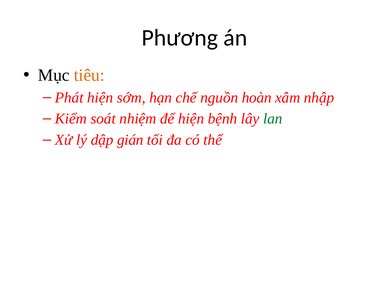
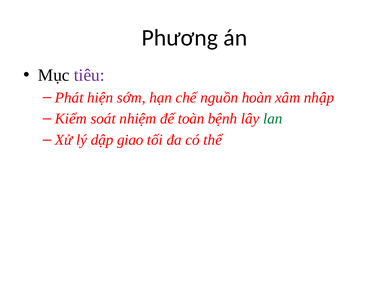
tiêu colour: orange -> purple (89, 75)
để hiện: hiện -> toàn (191, 119)
gián: gián -> giao (130, 140)
